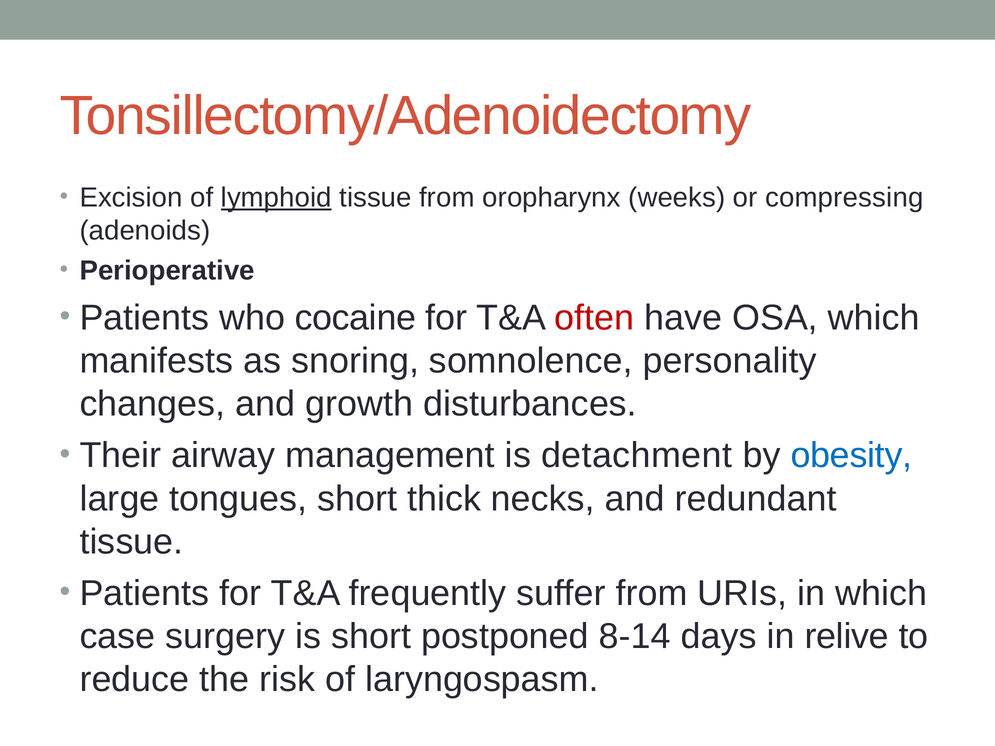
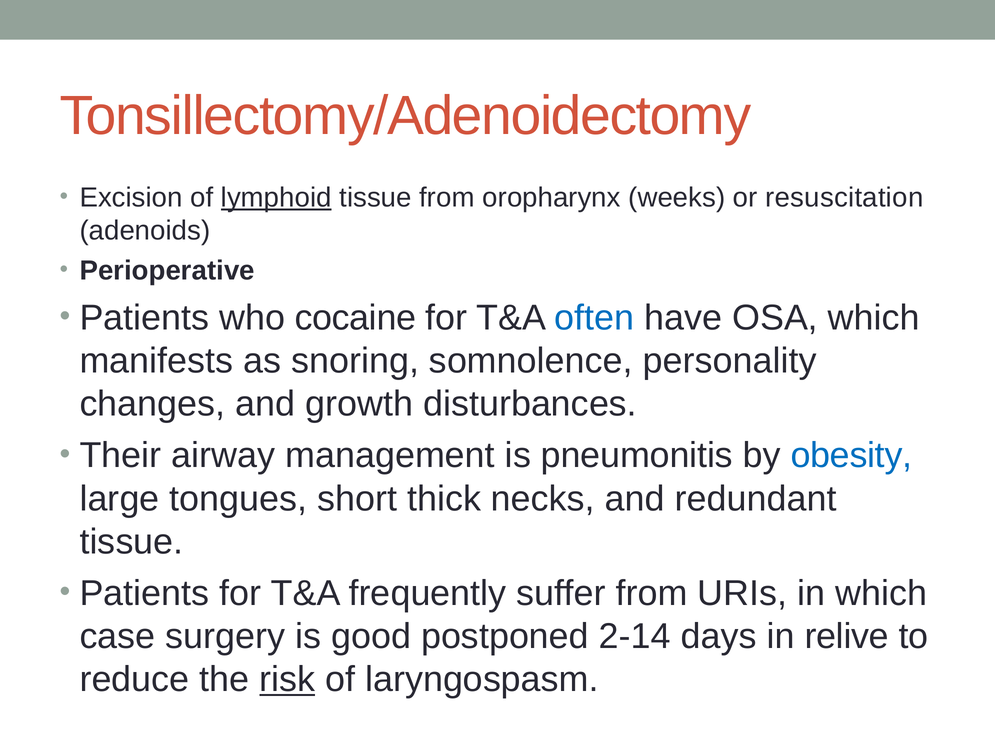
compressing: compressing -> resuscitation (844, 198)
often colour: red -> blue (594, 318)
detachment: detachment -> pneumonitis (637, 456)
is short: short -> good (371, 637)
8-14: 8-14 -> 2-14 (635, 637)
risk underline: none -> present (287, 680)
